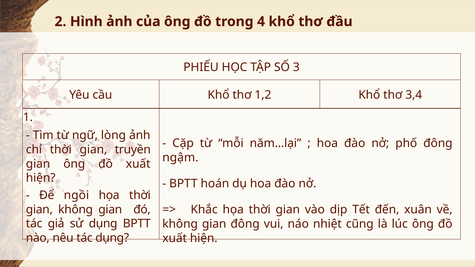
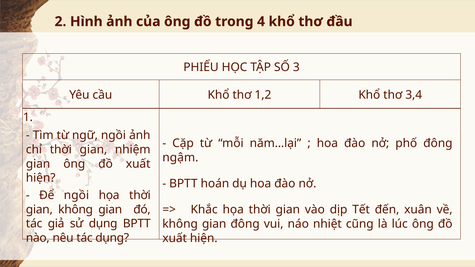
ngữ lòng: lòng -> ngồi (113, 135)
truyền: truyền -> nhiệm (133, 150)
